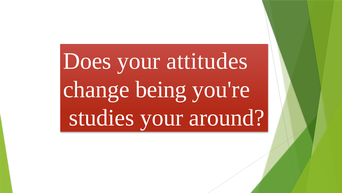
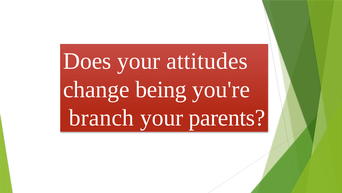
studies: studies -> branch (101, 117)
around: around -> parents (227, 117)
